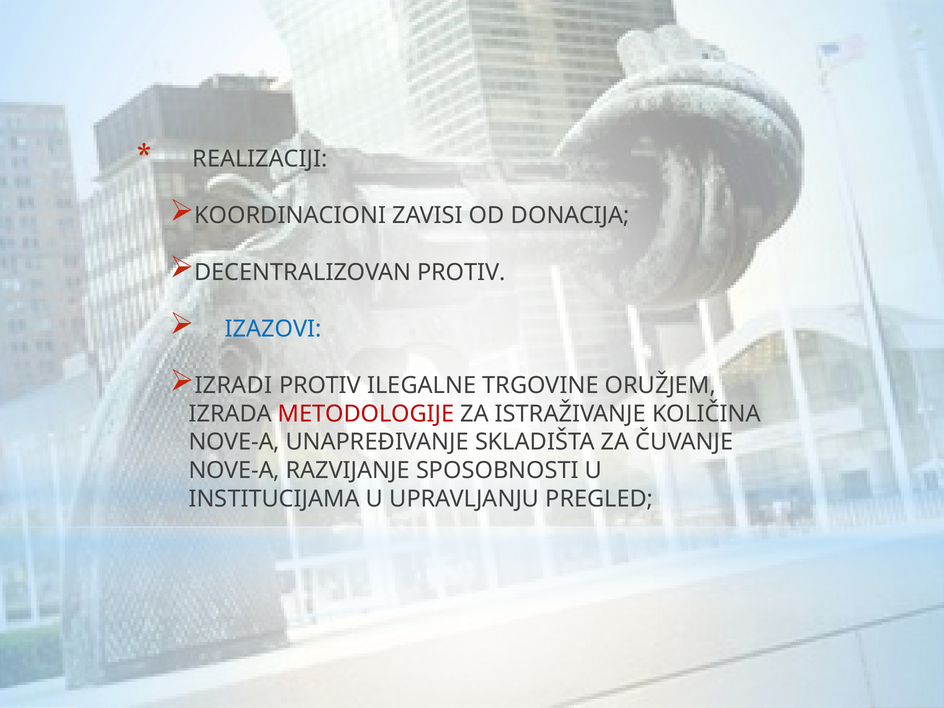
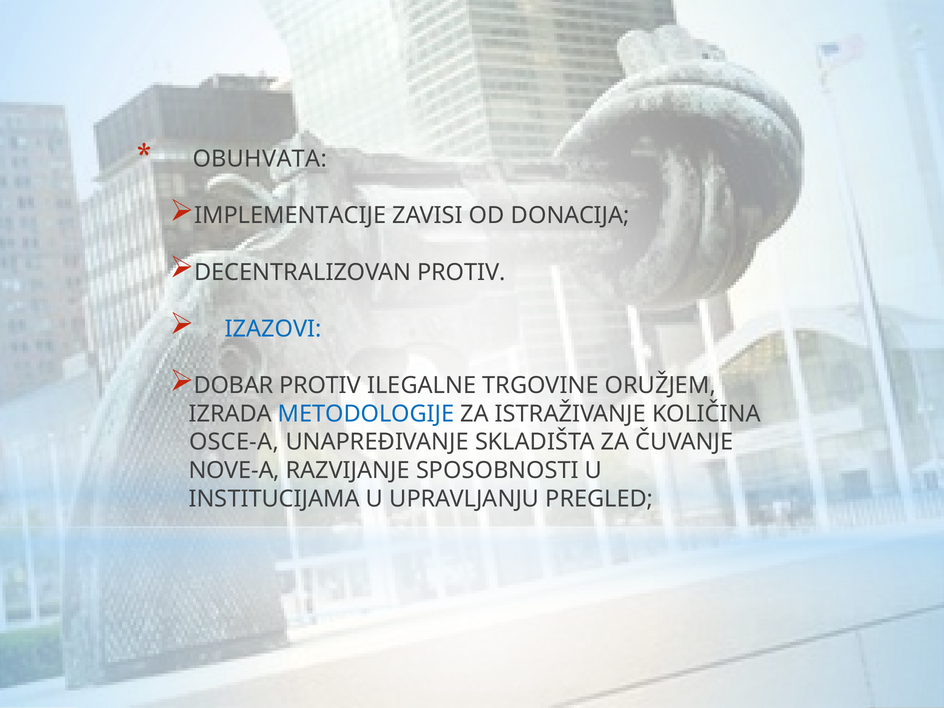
REALIZACIJI: REALIZACIJI -> OBUHVATA (260, 159)
KOORDINACIONI: KOORDINACIONI -> IMPLEMENTACIJE (290, 216)
IZRADI: IZRADI -> DOBAR (234, 385)
METODOLOGIJE colour: red -> blue (366, 414)
NOVE-A: NOVE-A -> OSCE-A (234, 442)
